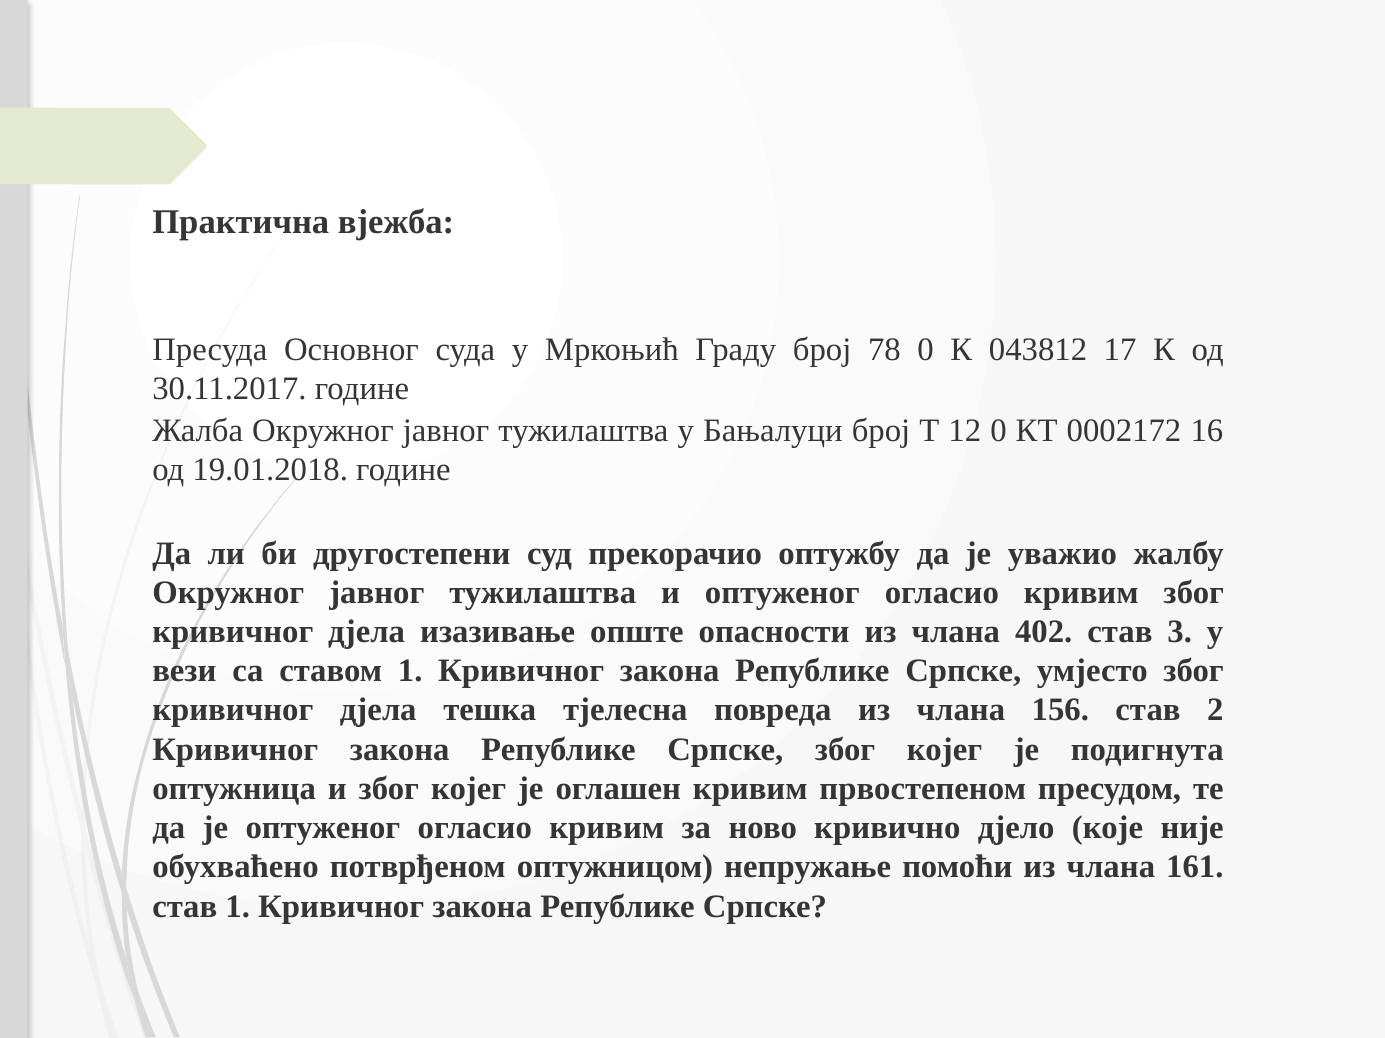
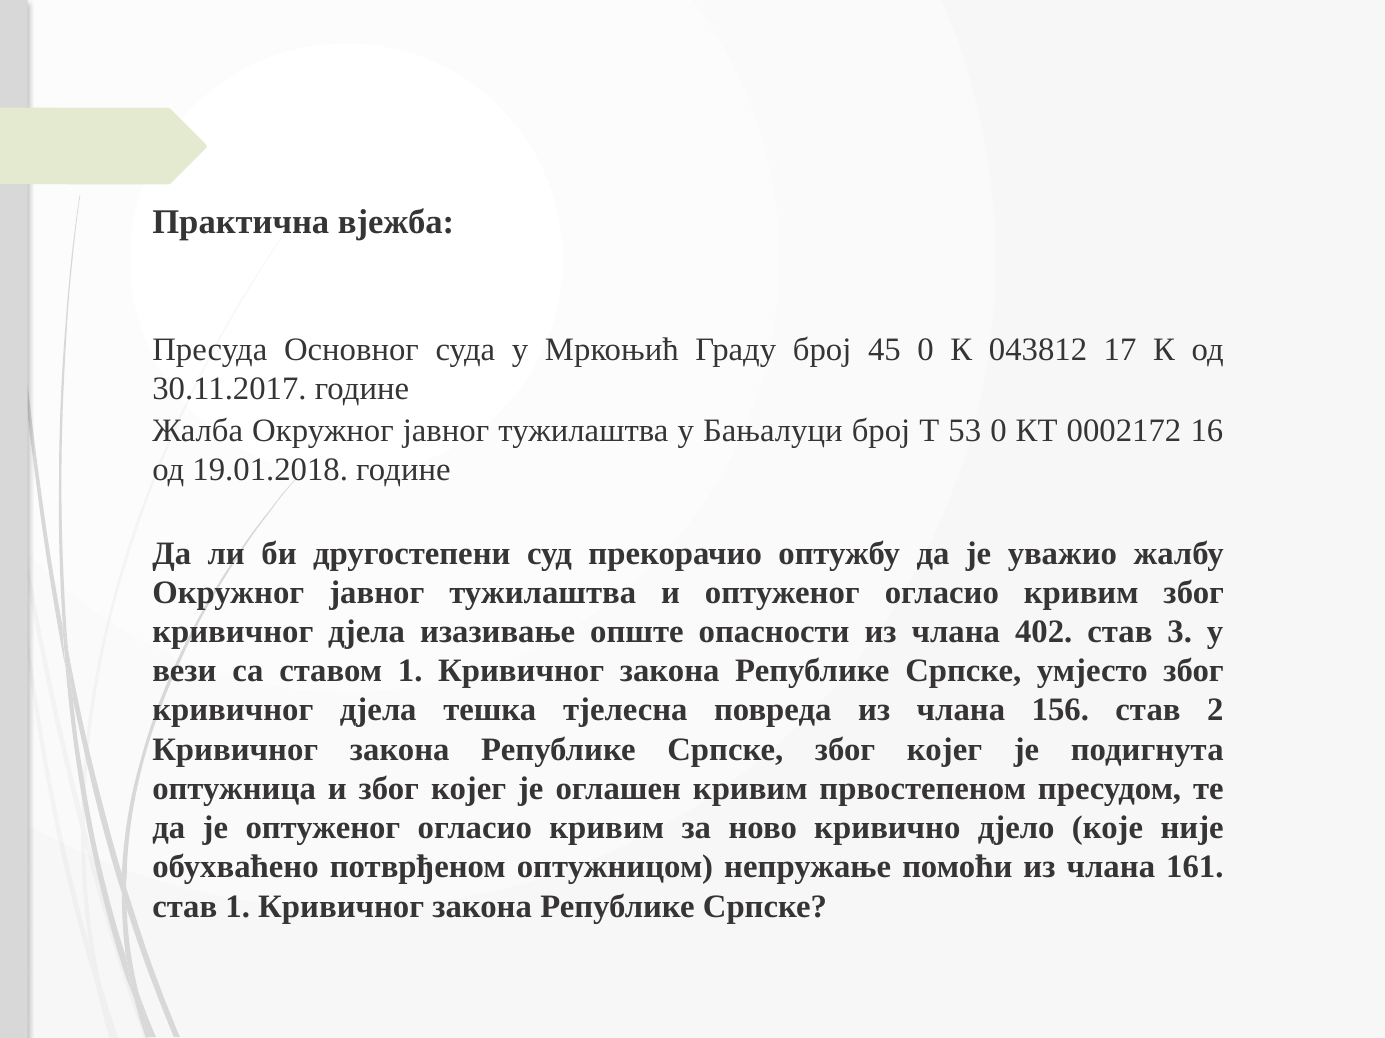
78: 78 -> 45 (884, 350)
12: 12 -> 53 (965, 431)
